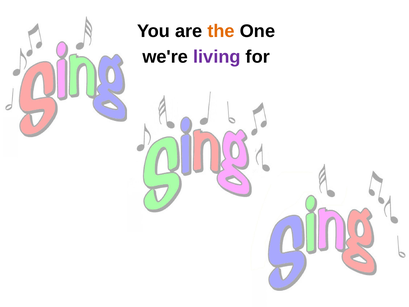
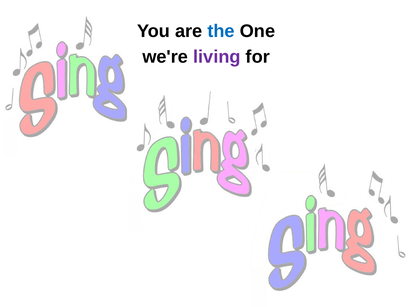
the colour: orange -> blue (221, 31)
